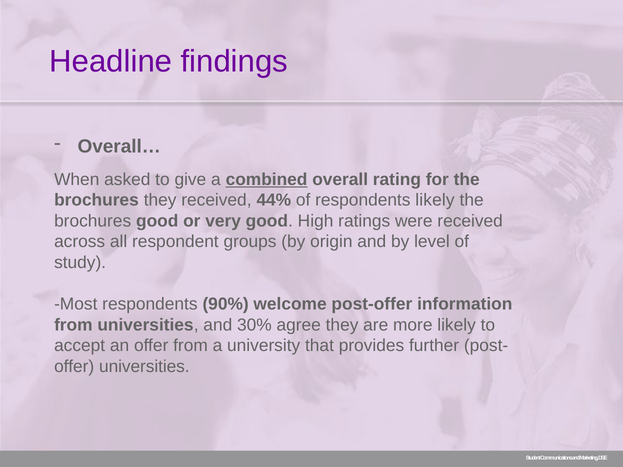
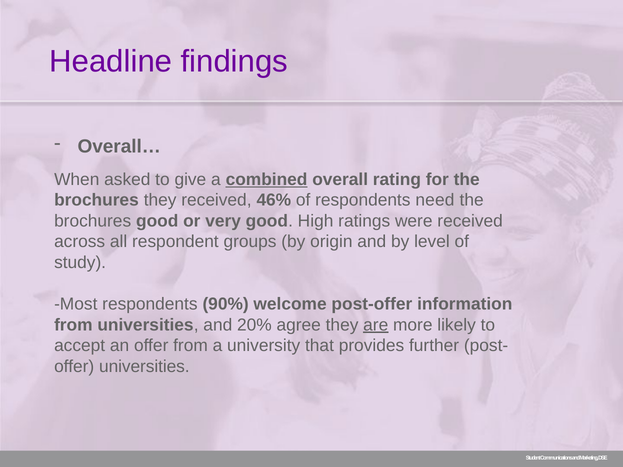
44%: 44% -> 46% (274, 200)
respondents likely: likely -> need (435, 200)
30%: 30% -> 20% (254, 325)
are underline: none -> present (376, 325)
